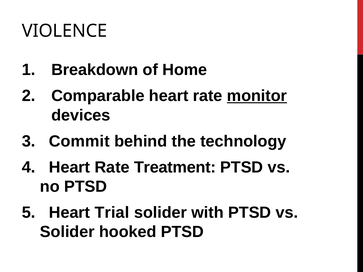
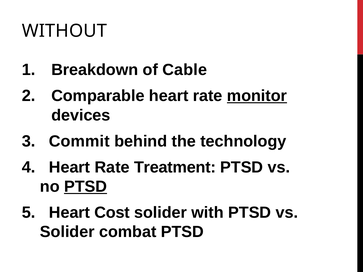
VIOLENCE: VIOLENCE -> WITHOUT (64, 31)
Home: Home -> Cable (185, 70)
PTSD underline: none -> present (86, 187)
Trial: Trial -> Cost (112, 213)
hooked: hooked -> combat (128, 232)
